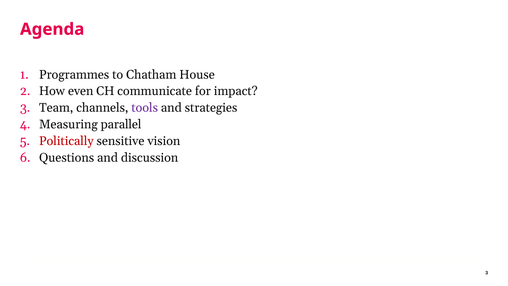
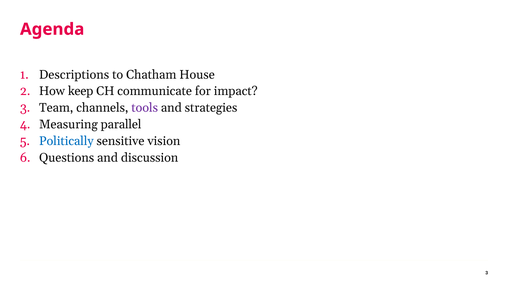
Programmes: Programmes -> Descriptions (74, 74)
even: even -> keep (81, 91)
Politically colour: red -> blue (66, 141)
